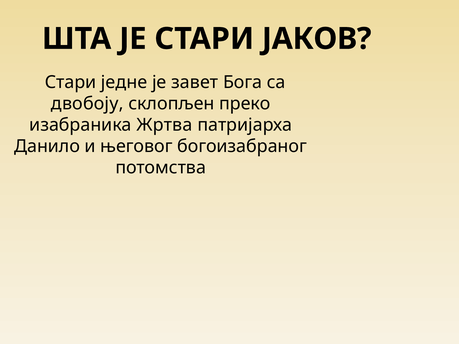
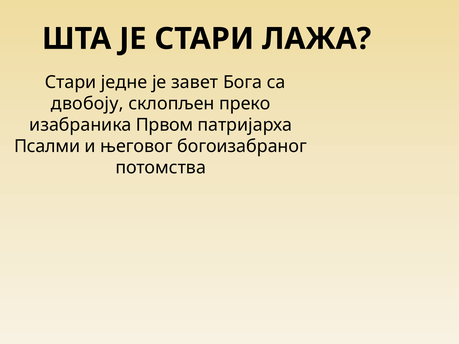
ЈАКОВ: ЈАКОВ -> ЛАЖА (317, 39)
Жртва: Жртва -> Првом (165, 125)
Данило: Данило -> Псалми (47, 146)
